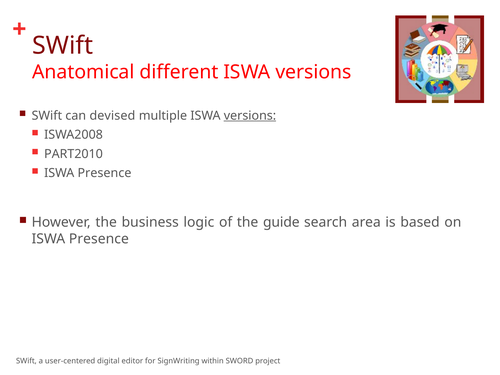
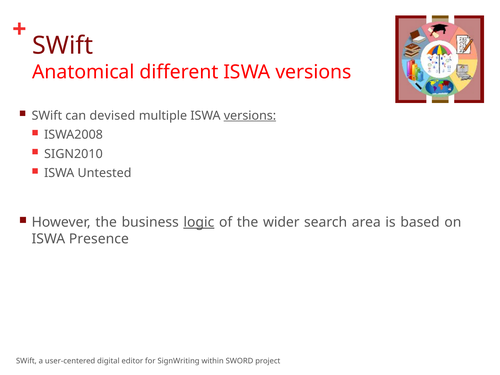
PART2010: PART2010 -> SIGN2010 (73, 154)
Presence: Presence -> Untested (104, 173)
logic underline: none -> present (199, 222)
guide: guide -> wider (281, 222)
